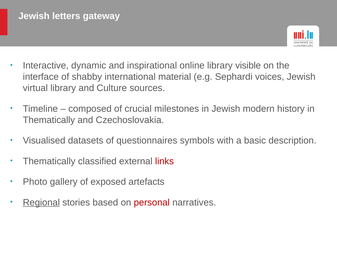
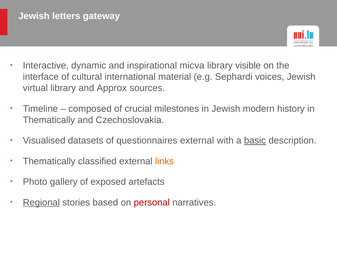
online: online -> micva (192, 66)
shabby: shabby -> cultural (87, 77)
Culture: Culture -> Approx (112, 88)
questionnaires symbols: symbols -> external (197, 140)
basic underline: none -> present (255, 140)
links colour: red -> orange (164, 161)
